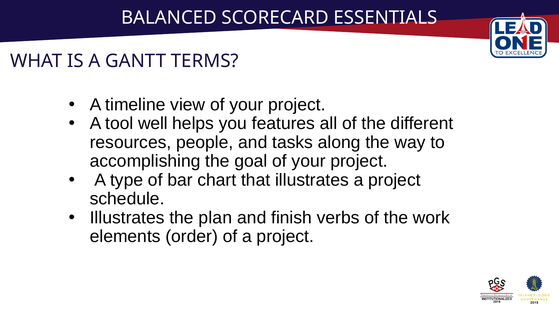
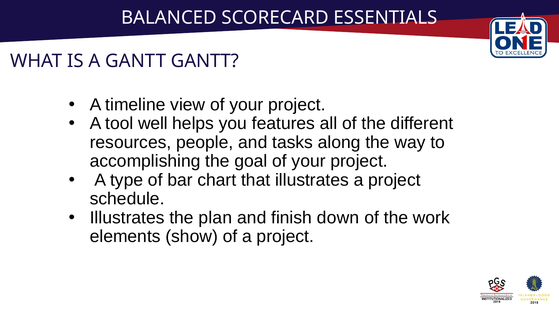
GANTT TERMS: TERMS -> GANTT (205, 61)
verbs: verbs -> down (338, 218)
order: order -> show (192, 237)
